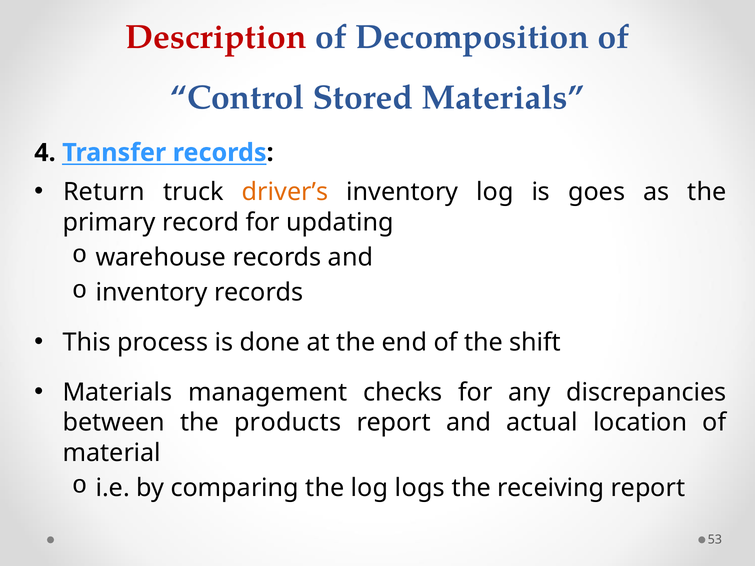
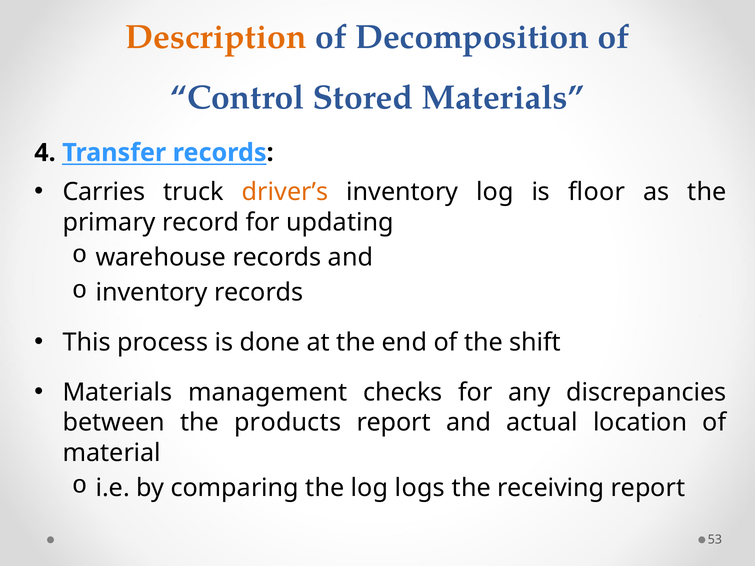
Description colour: red -> orange (216, 37)
Return: Return -> Carries (104, 192)
goes: goes -> floor (597, 192)
